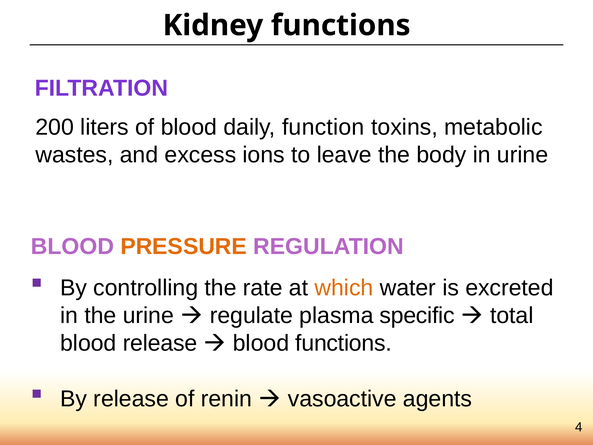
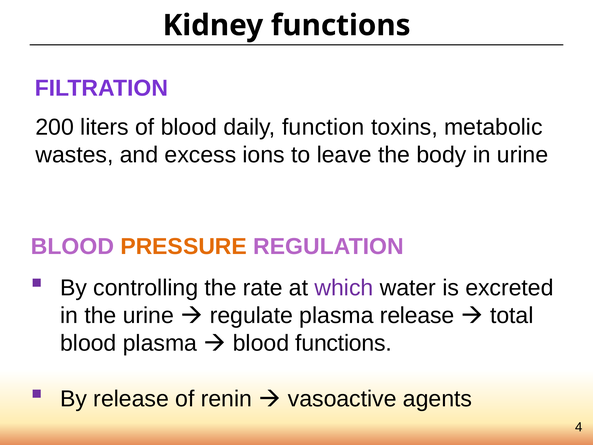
which colour: orange -> purple (344, 288)
plasma specific: specific -> release (417, 315)
blood release: release -> plasma (160, 343)
